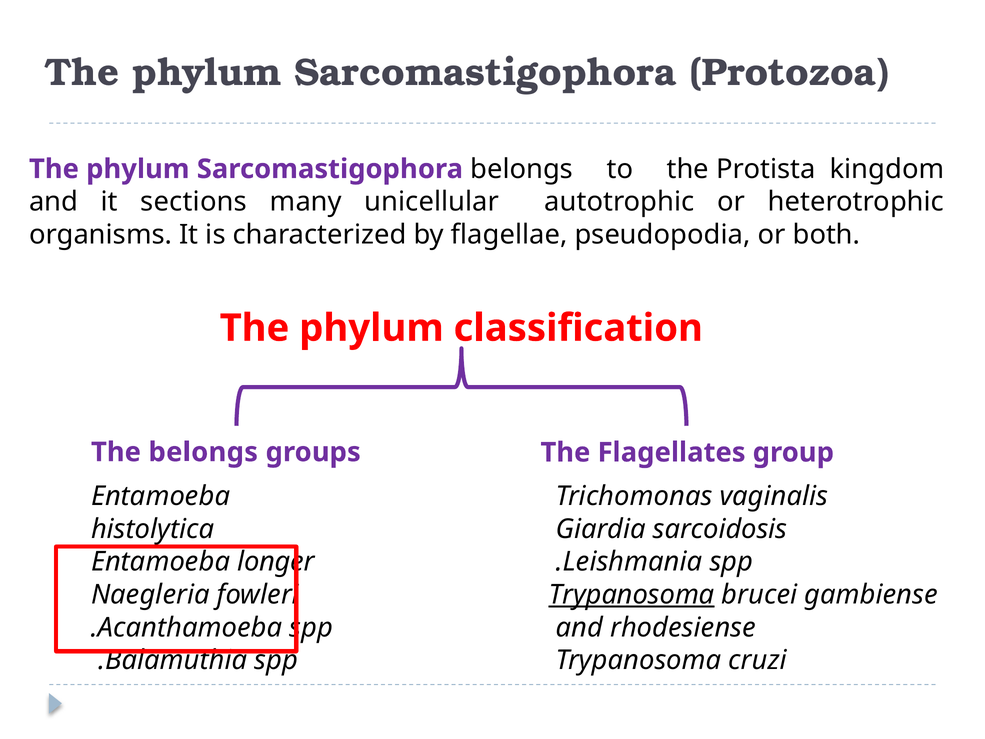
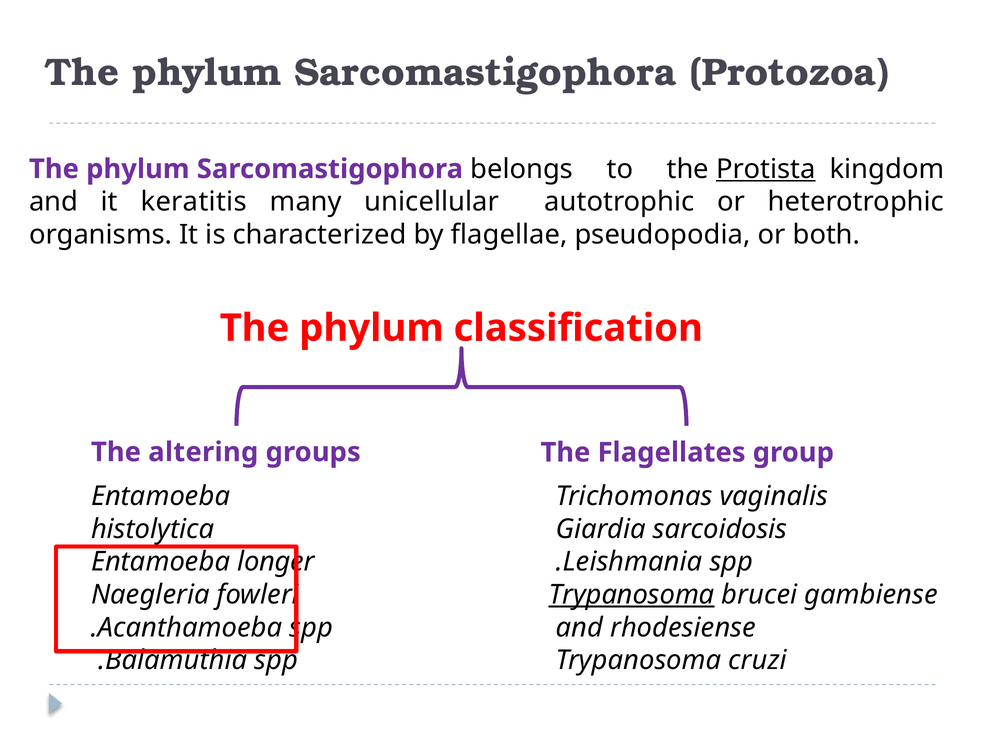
Protista underline: none -> present (766, 169)
sections: sections -> keratitis (194, 202)
The belongs: belongs -> altering (203, 452)
